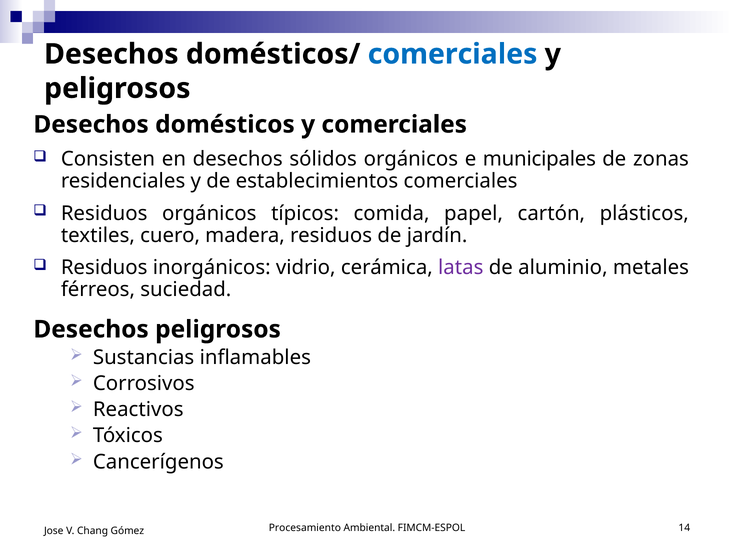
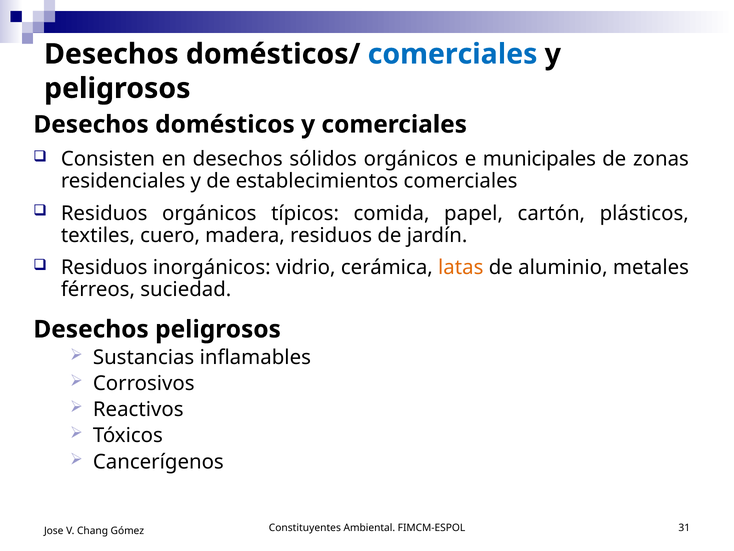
latas colour: purple -> orange (461, 267)
Procesamiento: Procesamiento -> Constituyentes (305, 528)
14: 14 -> 31 (684, 528)
